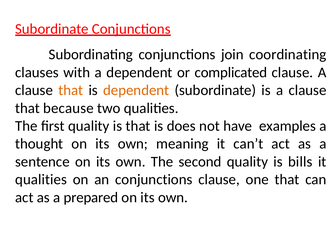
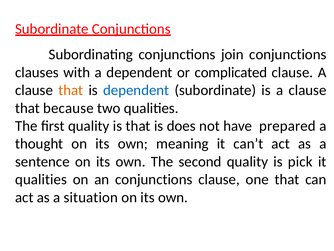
join coordinating: coordinating -> conjunctions (288, 54)
dependent colour: orange -> blue (136, 90)
examples: examples -> prepared (287, 126)
bills: bills -> pick (300, 161)
prepared: prepared -> situation (91, 197)
